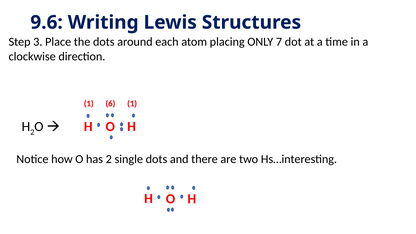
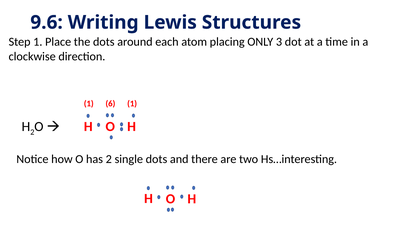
Step 3: 3 -> 1 (38, 42)
7: 7 -> 3 (279, 42)
